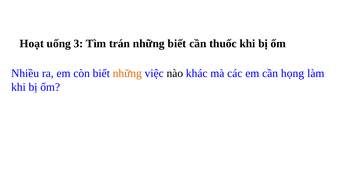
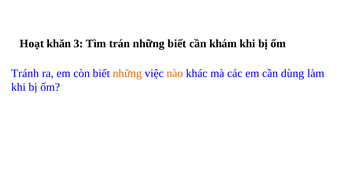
uống: uống -> khăn (59, 44)
thuốc: thuốc -> khám (223, 44)
Nhiều: Nhiều -> Tránh (25, 73)
nào colour: black -> orange (175, 73)
họng: họng -> dùng (293, 73)
